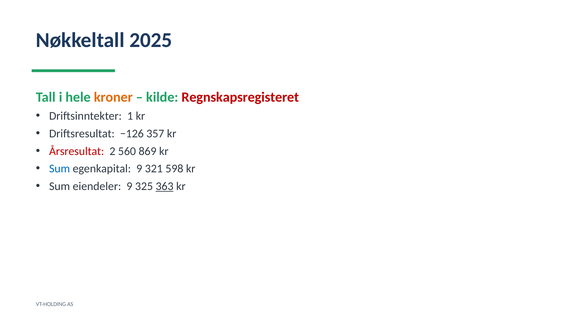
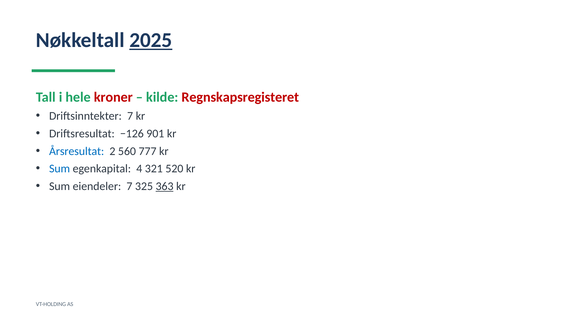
2025 underline: none -> present (151, 40)
kroner colour: orange -> red (113, 97)
Driftsinntekter 1: 1 -> 7 (130, 116)
357: 357 -> 901 (155, 134)
Årsresultat colour: red -> blue (77, 151)
869: 869 -> 777 (148, 151)
egenkapital 9: 9 -> 4 (139, 169)
598: 598 -> 520 (174, 169)
eiendeler 9: 9 -> 7 (129, 187)
